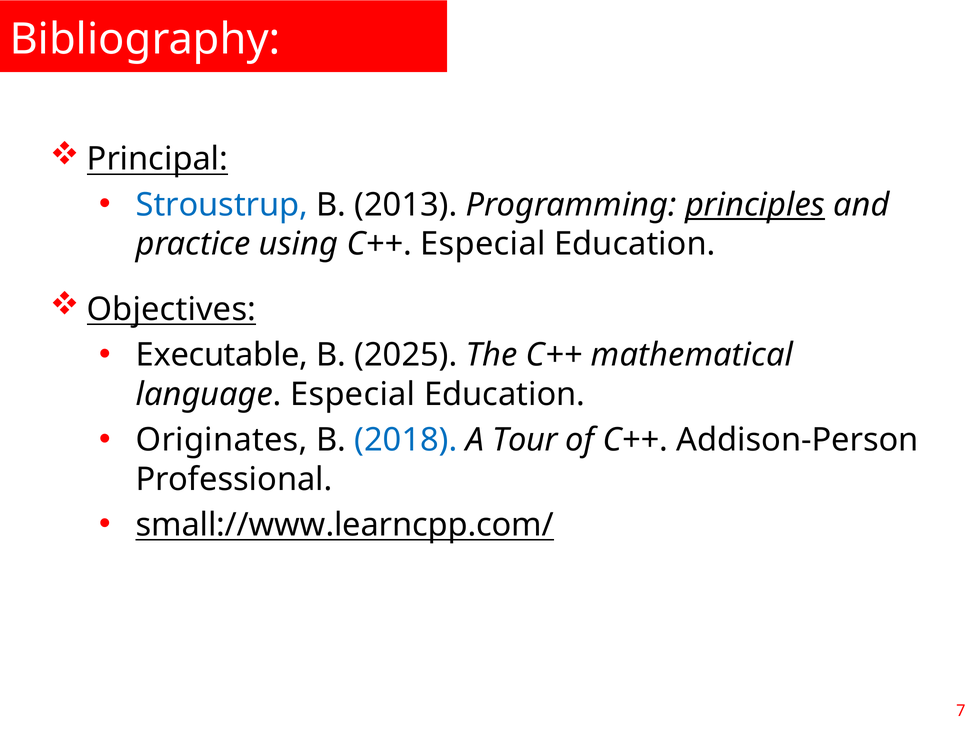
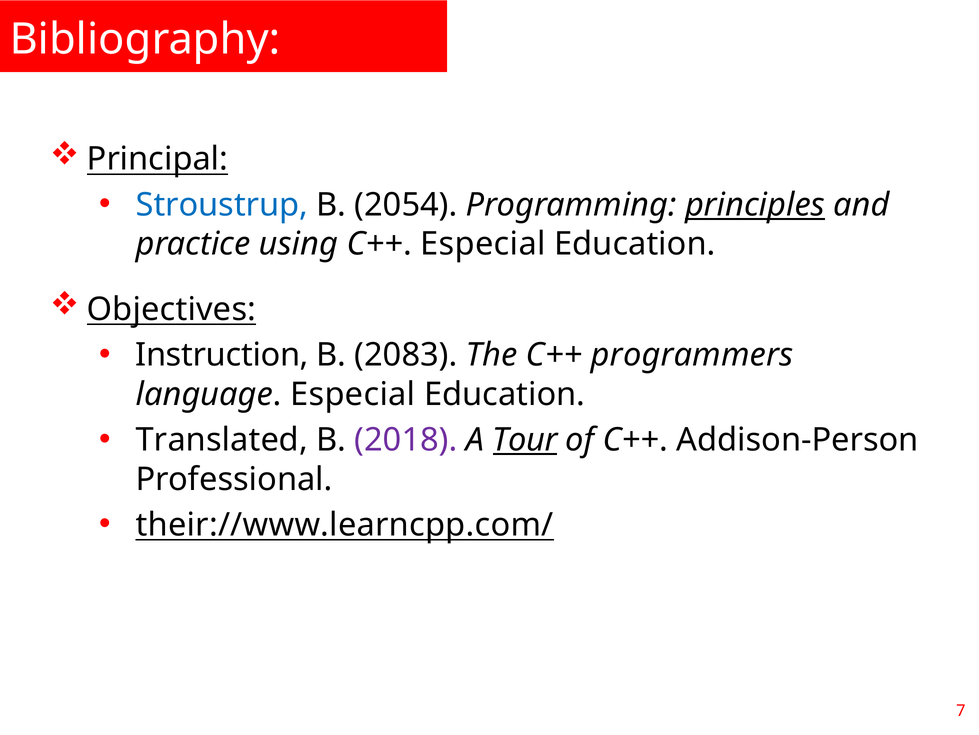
2013: 2013 -> 2054 (406, 205)
Executable: Executable -> Instruction (222, 355)
2025: 2025 -> 2083 (406, 355)
mathematical: mathematical -> programmers (692, 355)
Originates: Originates -> Translated (222, 440)
2018 colour: blue -> purple (406, 440)
Tour underline: none -> present (525, 440)
small://www.learncpp.com/: small://www.learncpp.com/ -> their://www.learncpp.com/ (345, 524)
